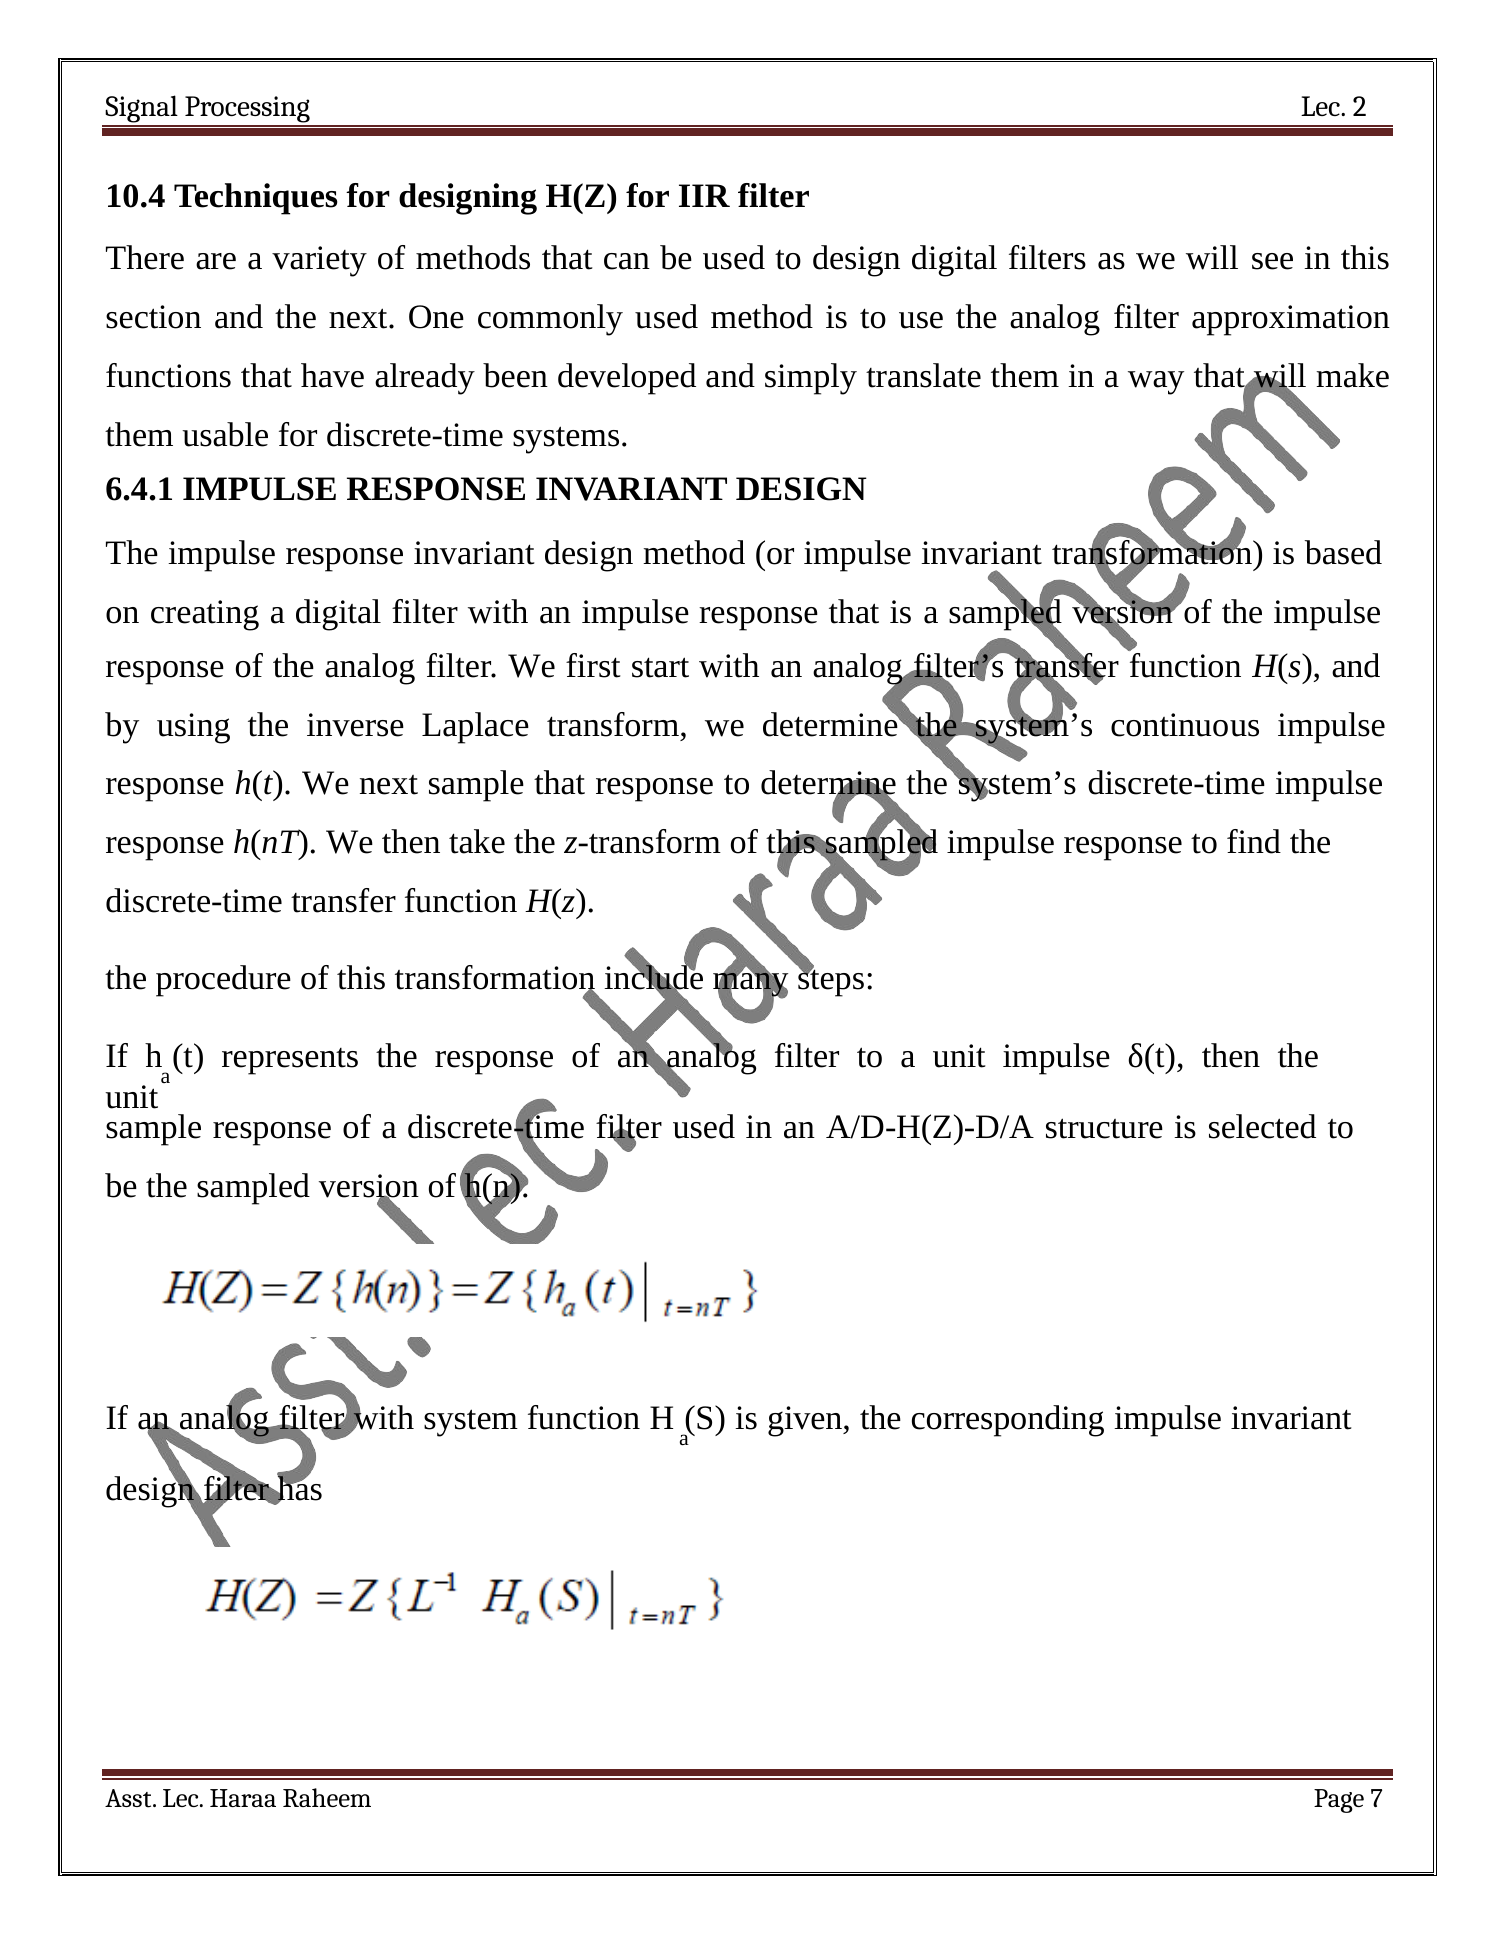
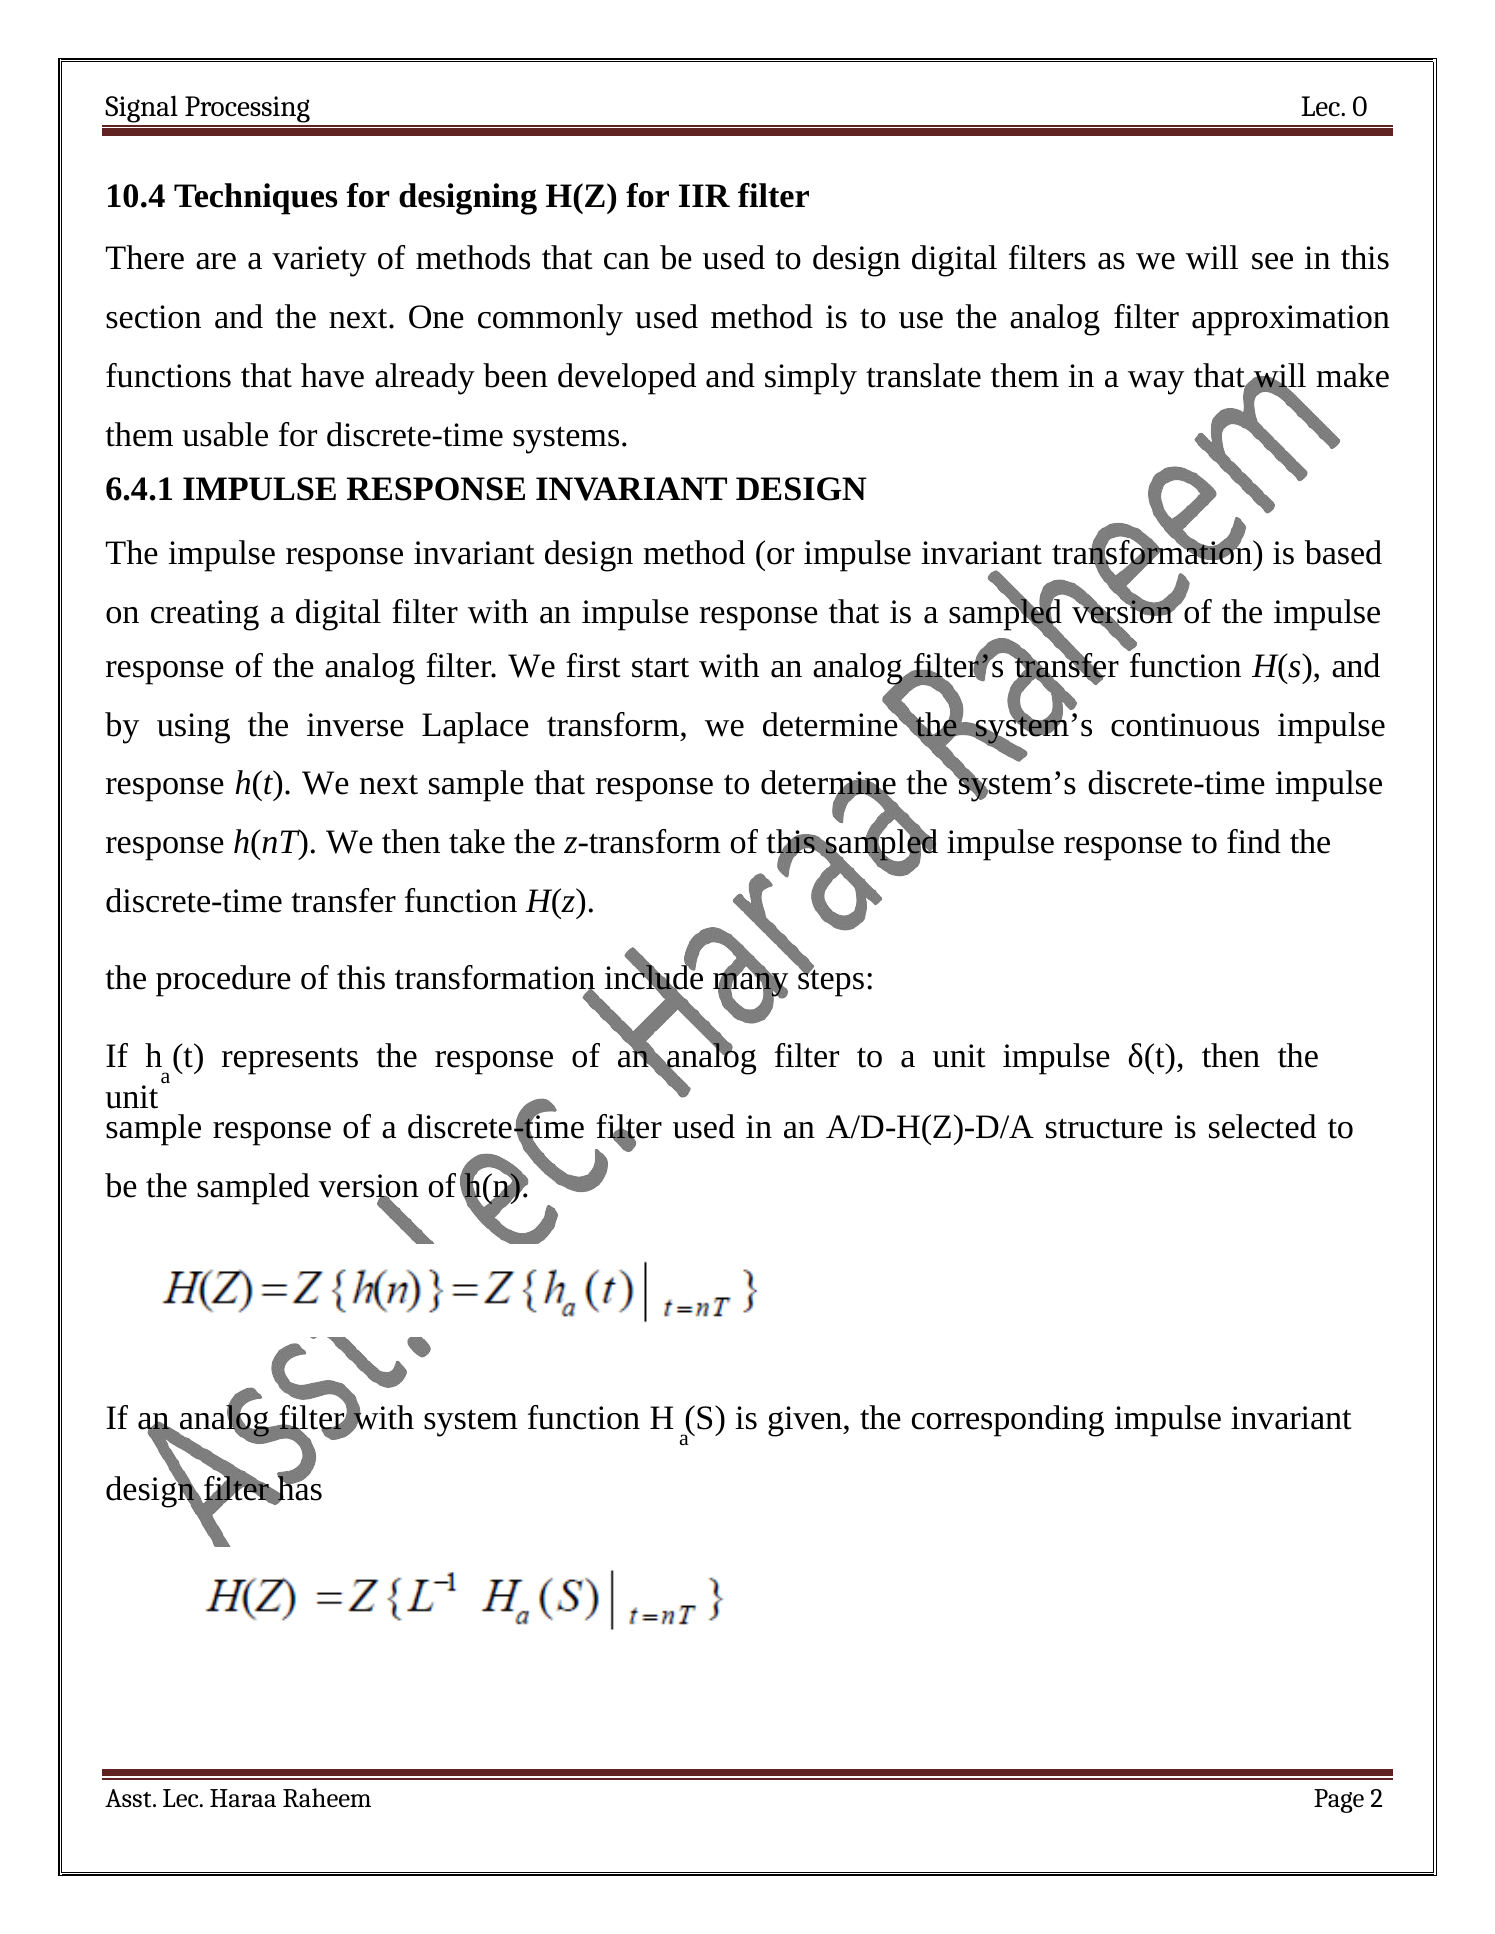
2: 2 -> 0 (1360, 106)
7: 7 -> 2 (1377, 1799)
